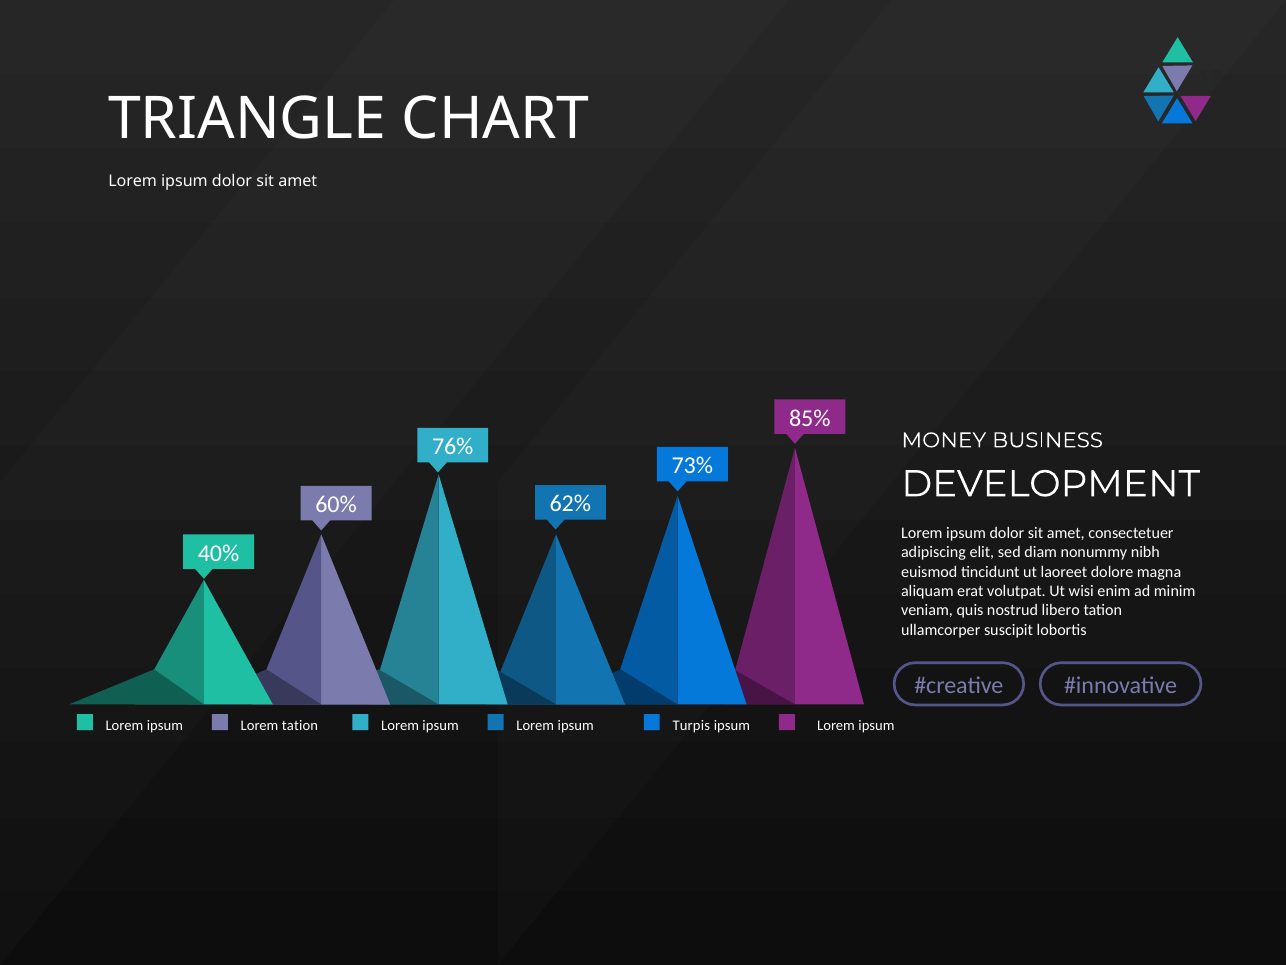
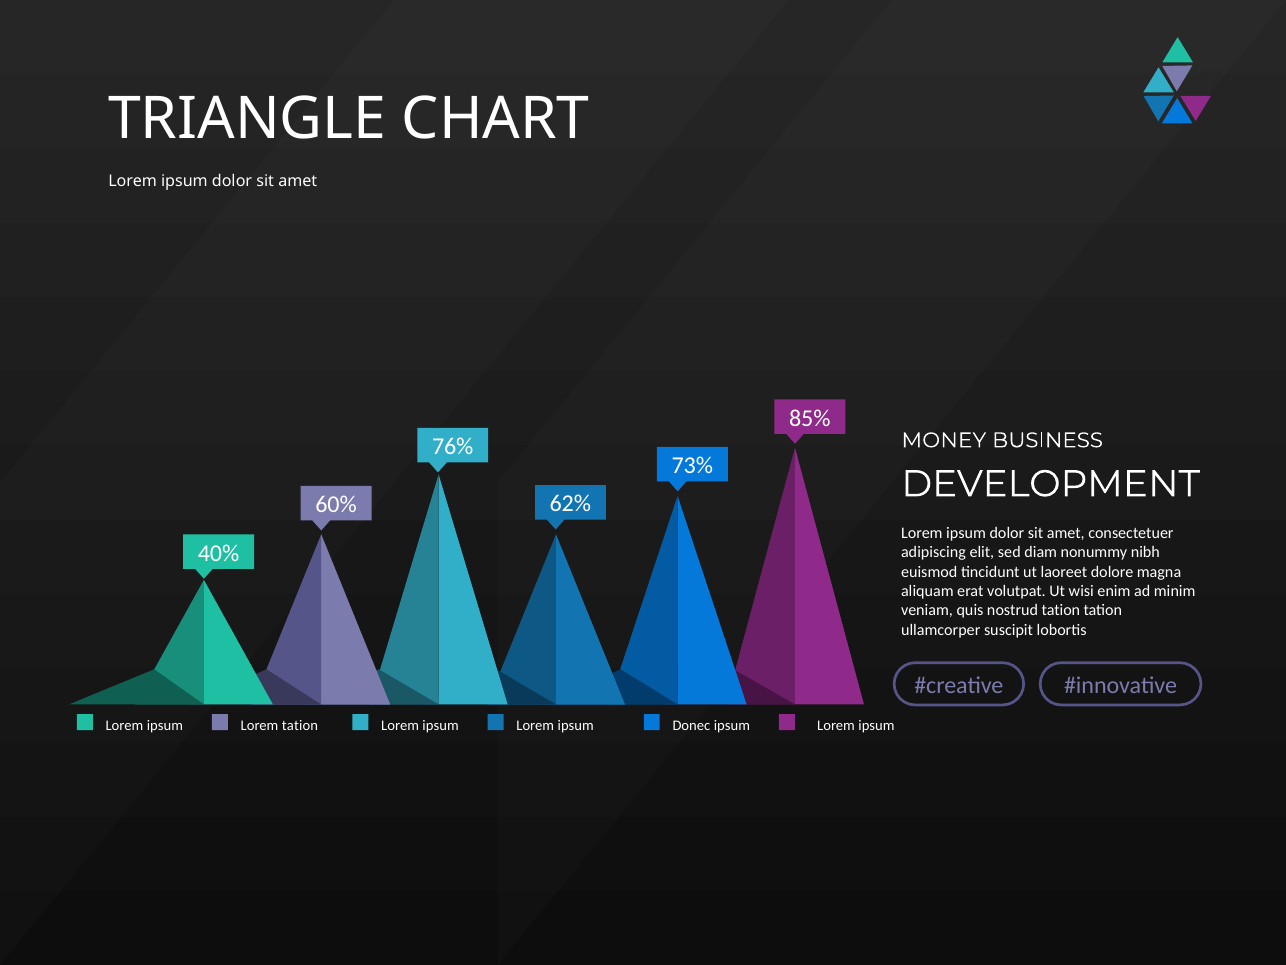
nostrud libero: libero -> tation (1061, 610)
Turpis: Turpis -> Donec (691, 726)
